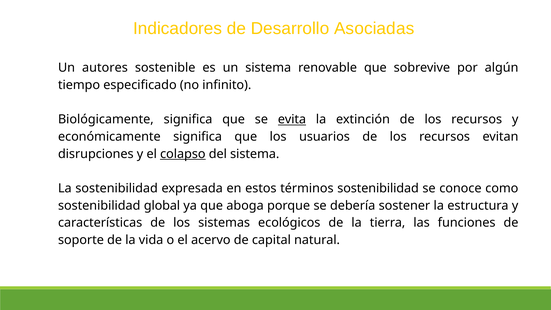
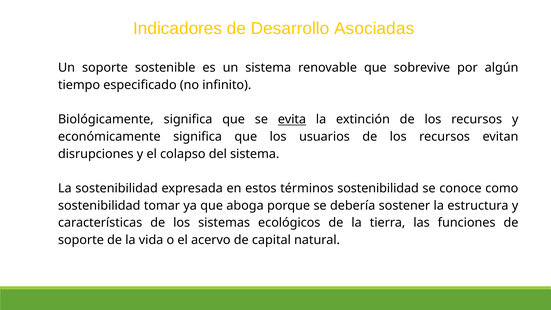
Un autores: autores -> soporte (105, 68)
colapso underline: present -> none (183, 154)
global: global -> tomar (162, 205)
